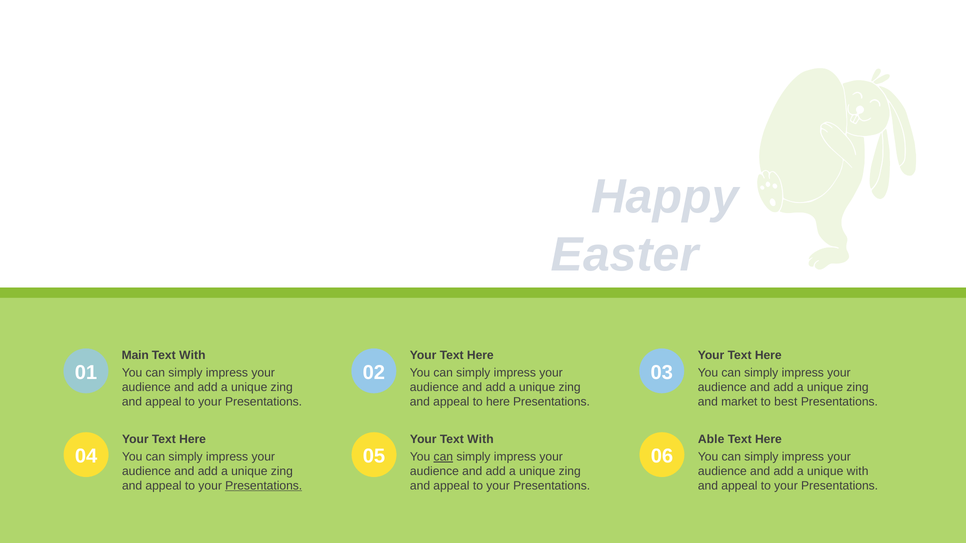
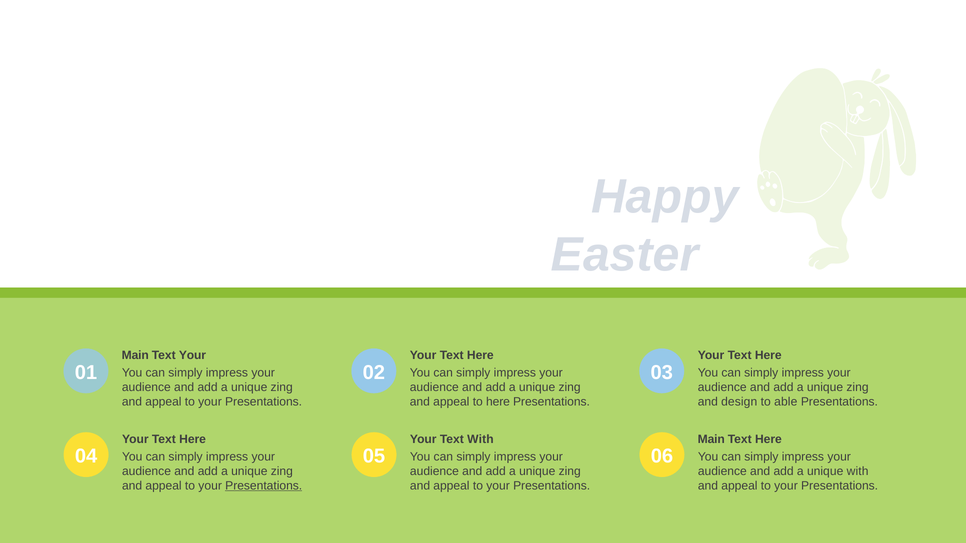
With: With -> Your (192, 356)
market: market -> design (739, 402)
best: best -> able (786, 402)
Able: Able -> Main (711, 440)
can underline: present -> none (443, 457)
